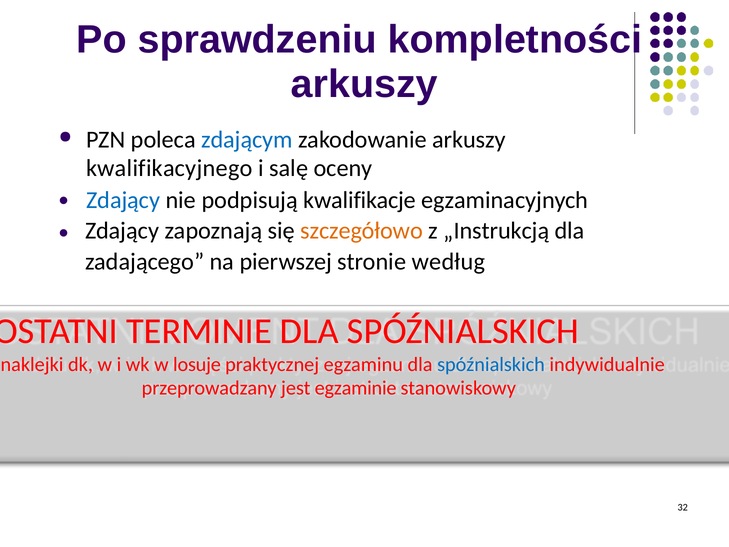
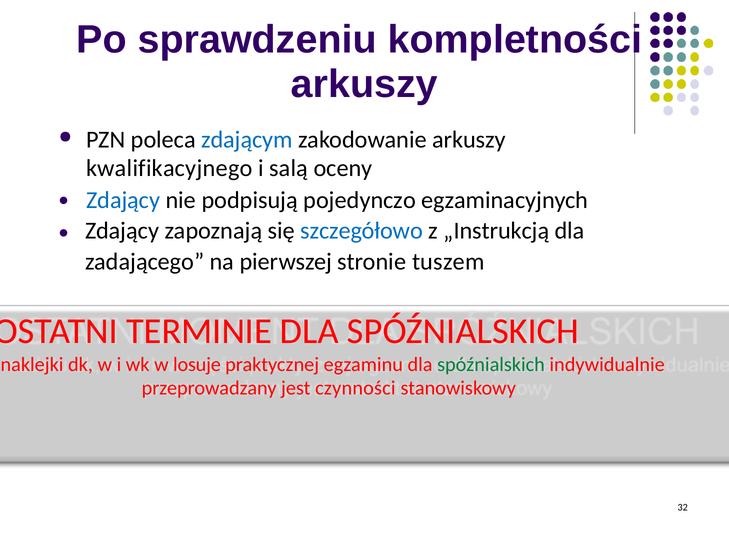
salę: salę -> salą (289, 168)
kwalifikacje: kwalifikacje -> pojedynczo (360, 200)
szczegółowo colour: orange -> blue (362, 231)
według: według -> tuszem (448, 261)
spóźnialskich colour: blue -> green (491, 364)
egzaminie: egzaminie -> czynności (355, 388)
